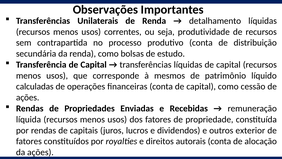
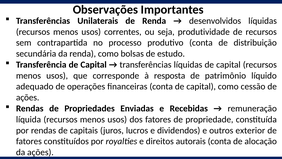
detalhamento: detalhamento -> desenvolvidos (215, 21)
mesmos: mesmos -> resposta (170, 75)
calculadas: calculadas -> adequado (35, 86)
